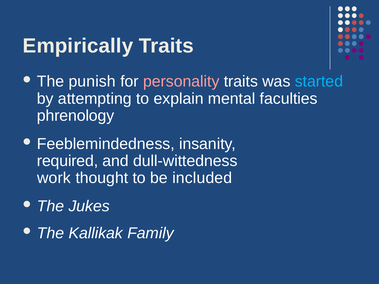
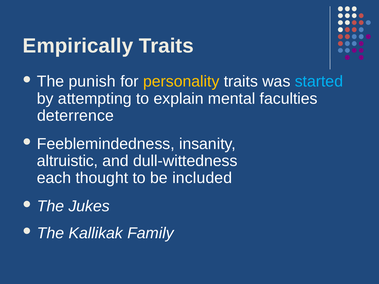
personality colour: pink -> yellow (181, 82)
phrenology: phrenology -> deterrence (75, 116)
required: required -> altruistic (68, 161)
work: work -> each (54, 178)
